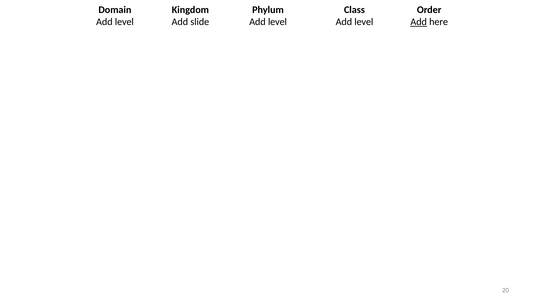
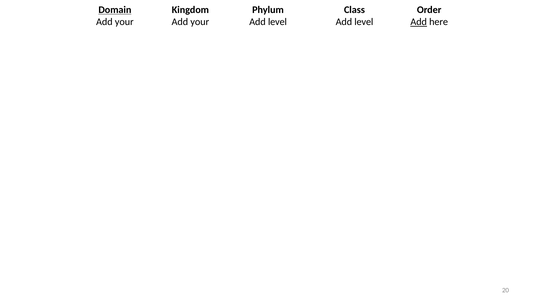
Domain underline: none -> present (115, 10)
level: level -> your (124, 22)
slide: slide -> your (200, 22)
